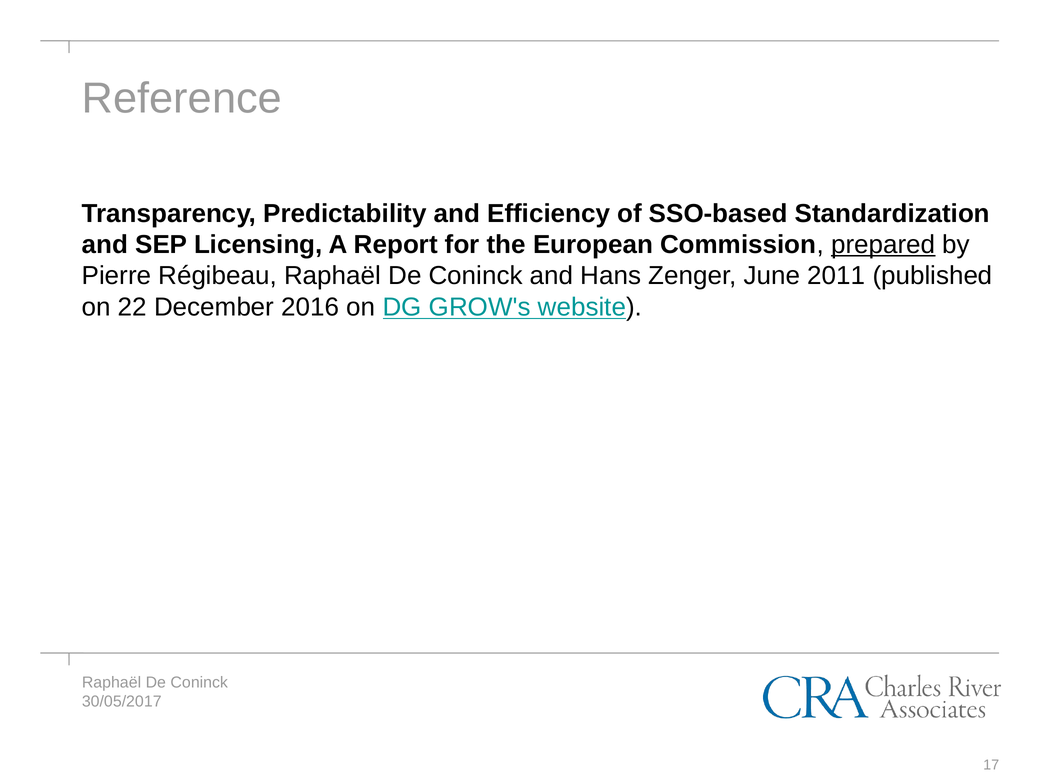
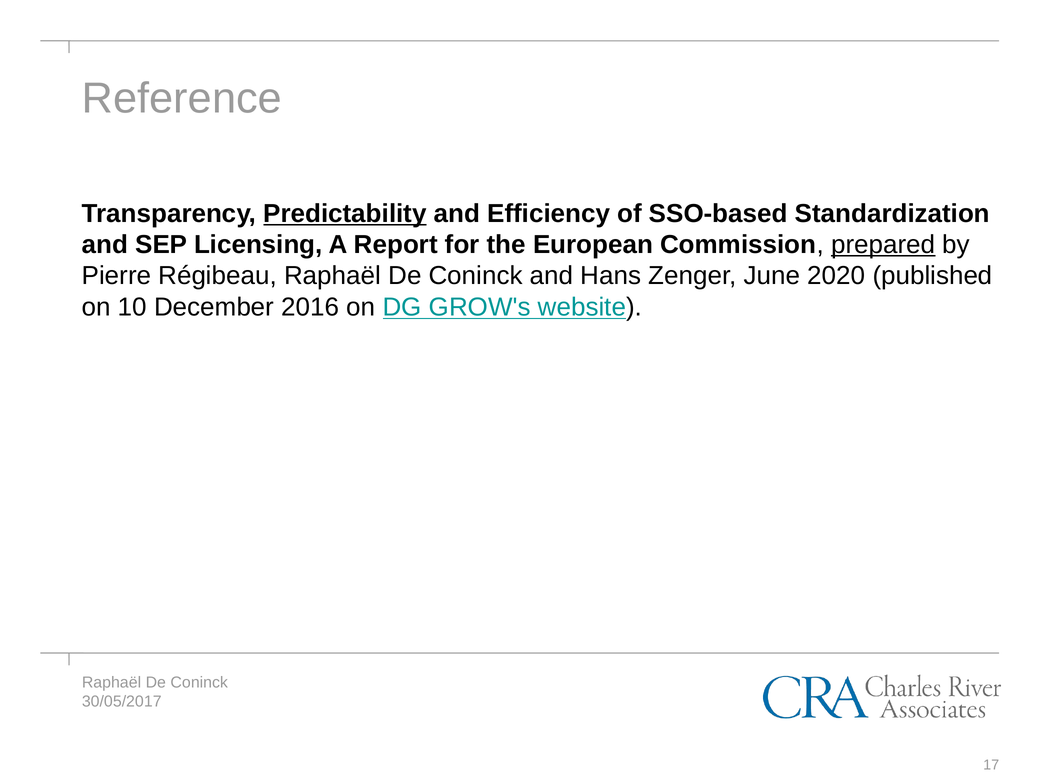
Predictability underline: none -> present (345, 214)
2011: 2011 -> 2020 (836, 276)
22: 22 -> 10 (132, 307)
